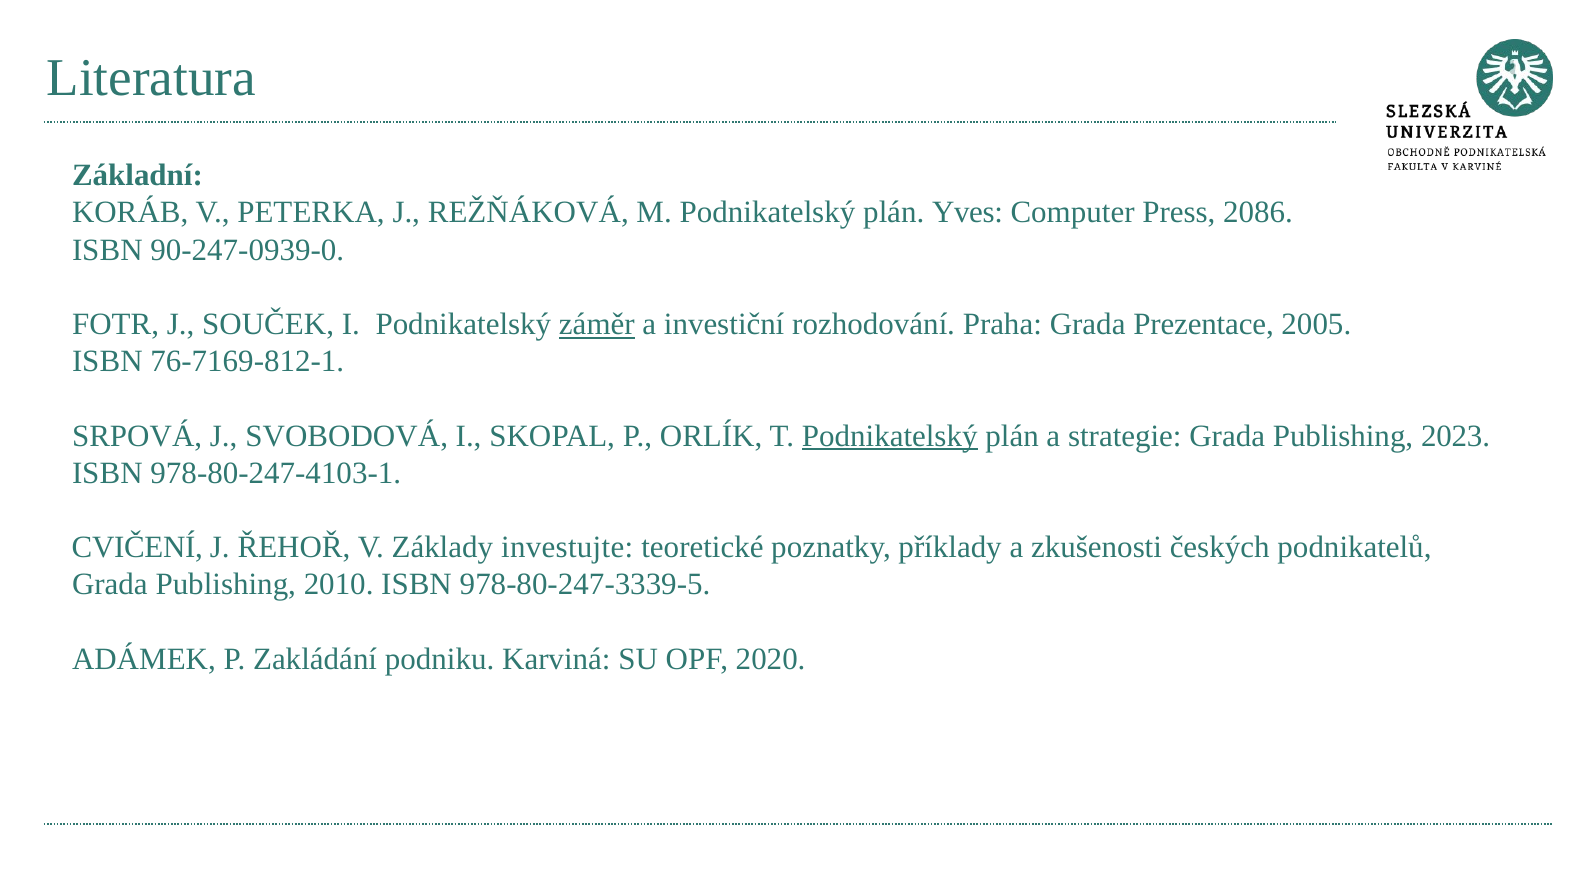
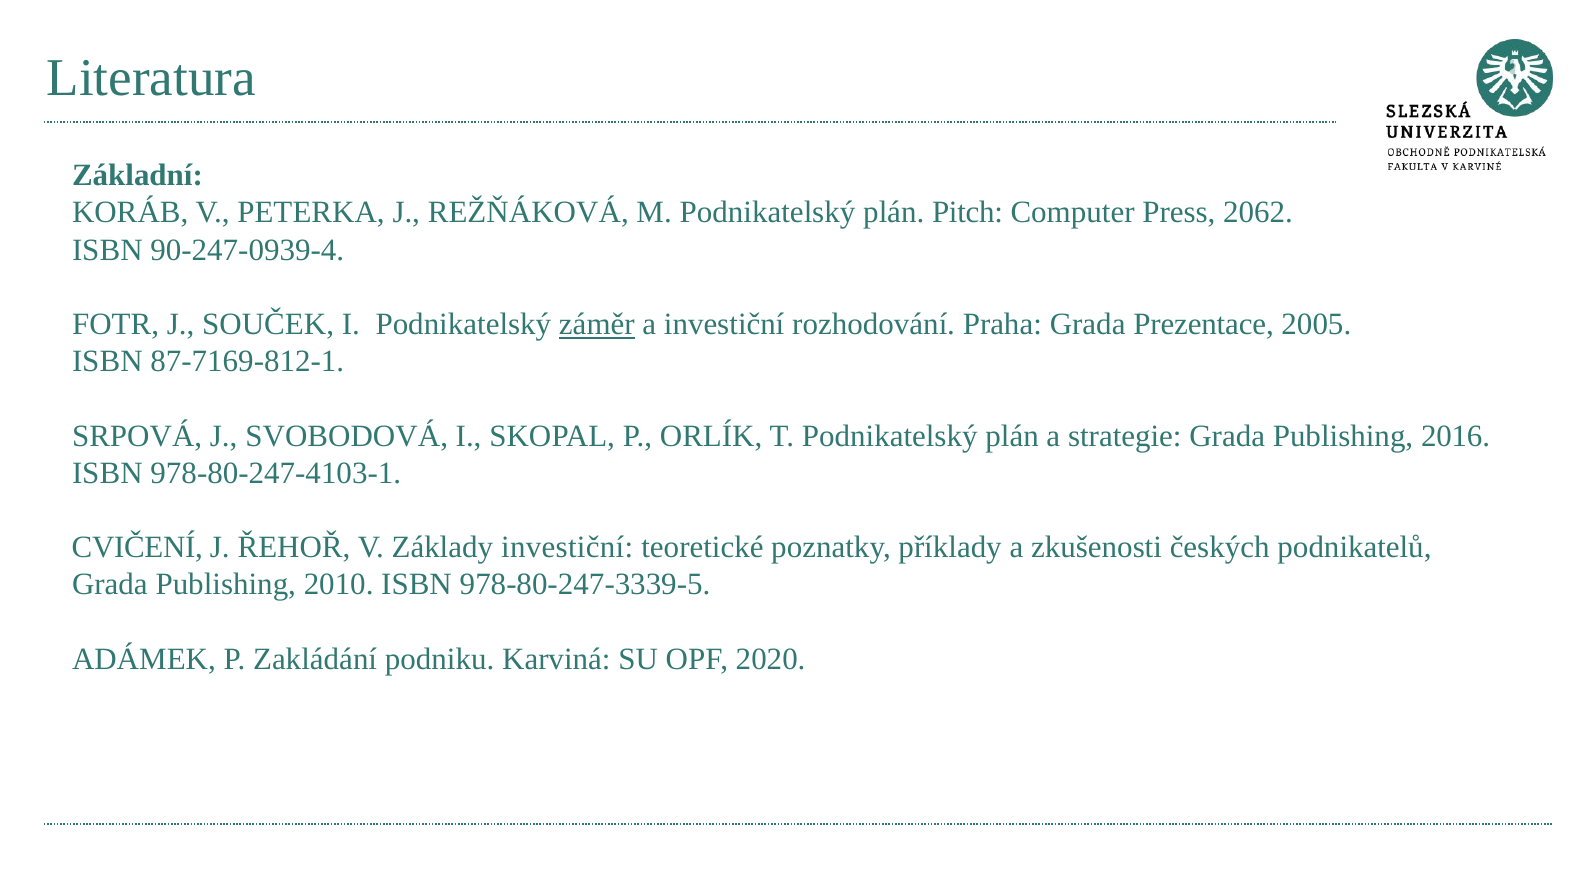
Yves: Yves -> Pitch (967, 213)
2086: 2086 -> 2062 (1258, 213)
90-247-0939-0: 90-247-0939-0 -> 90-247-0939-4 (247, 250)
76-7169-812-1: 76-7169-812-1 -> 87-7169-812-1 (247, 361)
Podnikatelský underline: present -> none (890, 436)
2023: 2023 -> 2016 (1456, 436)
Základy investujte: investujte -> investiční (567, 547)
